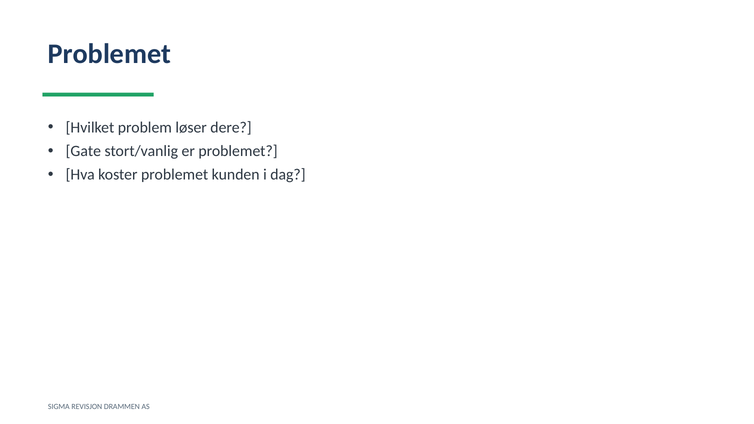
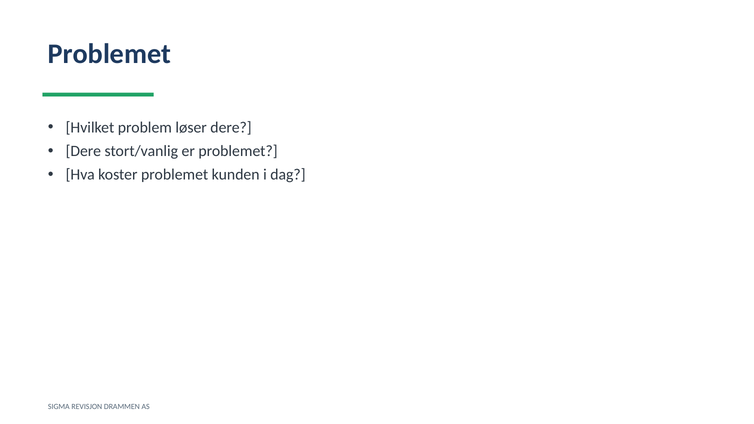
Gate: Gate -> Dere (83, 151)
